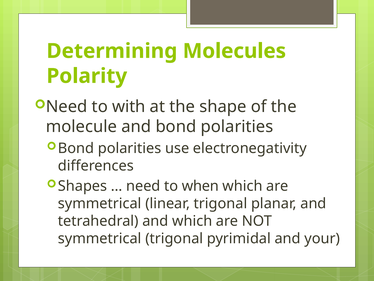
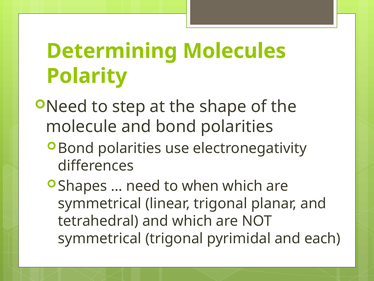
with: with -> step (129, 107)
your: your -> each (322, 238)
